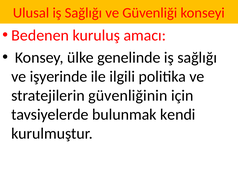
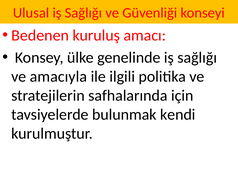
işyerinde: işyerinde -> amacıyla (58, 77)
güvenliğinin: güvenliğinin -> safhalarında (128, 96)
